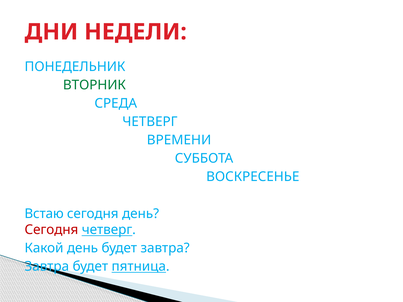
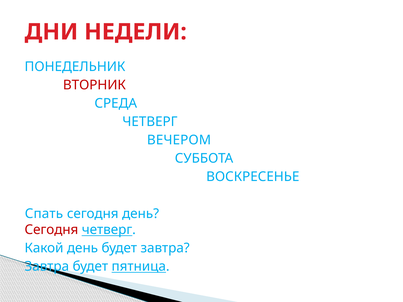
ВТОРНИК colour: green -> red (94, 85)
ВРЕМЕНИ: ВРЕМЕНИ -> ВЕЧЕРОМ (179, 140)
Встаю: Встаю -> Спать (44, 214)
